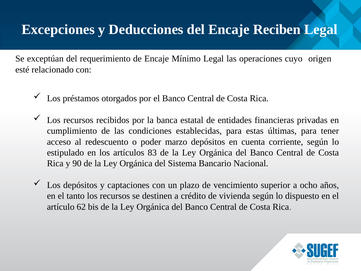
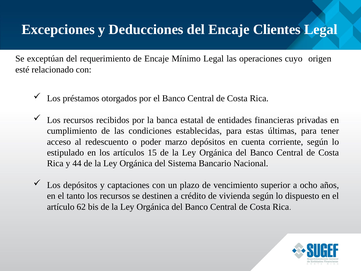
Reciben: Reciben -> Clientes (277, 29)
83: 83 -> 15 (152, 152)
90: 90 -> 44 (77, 163)
